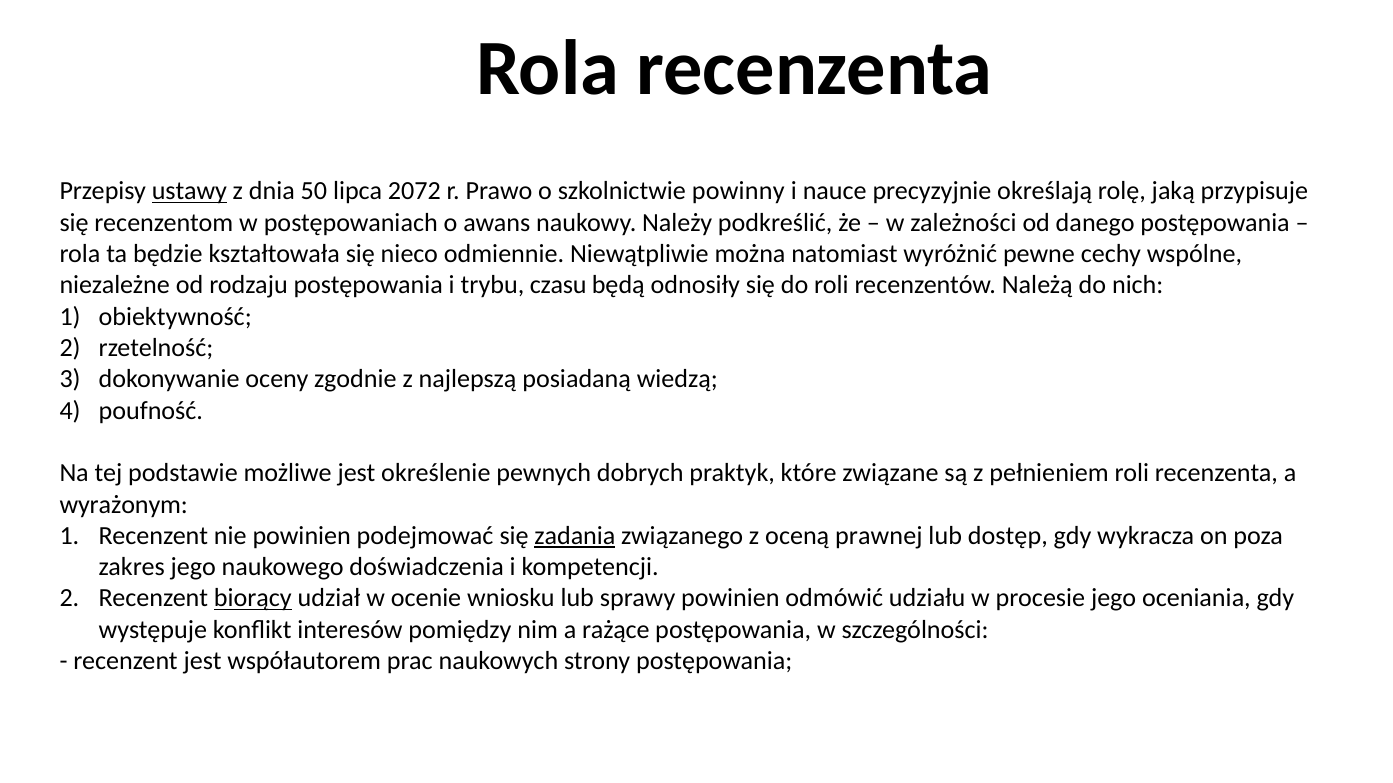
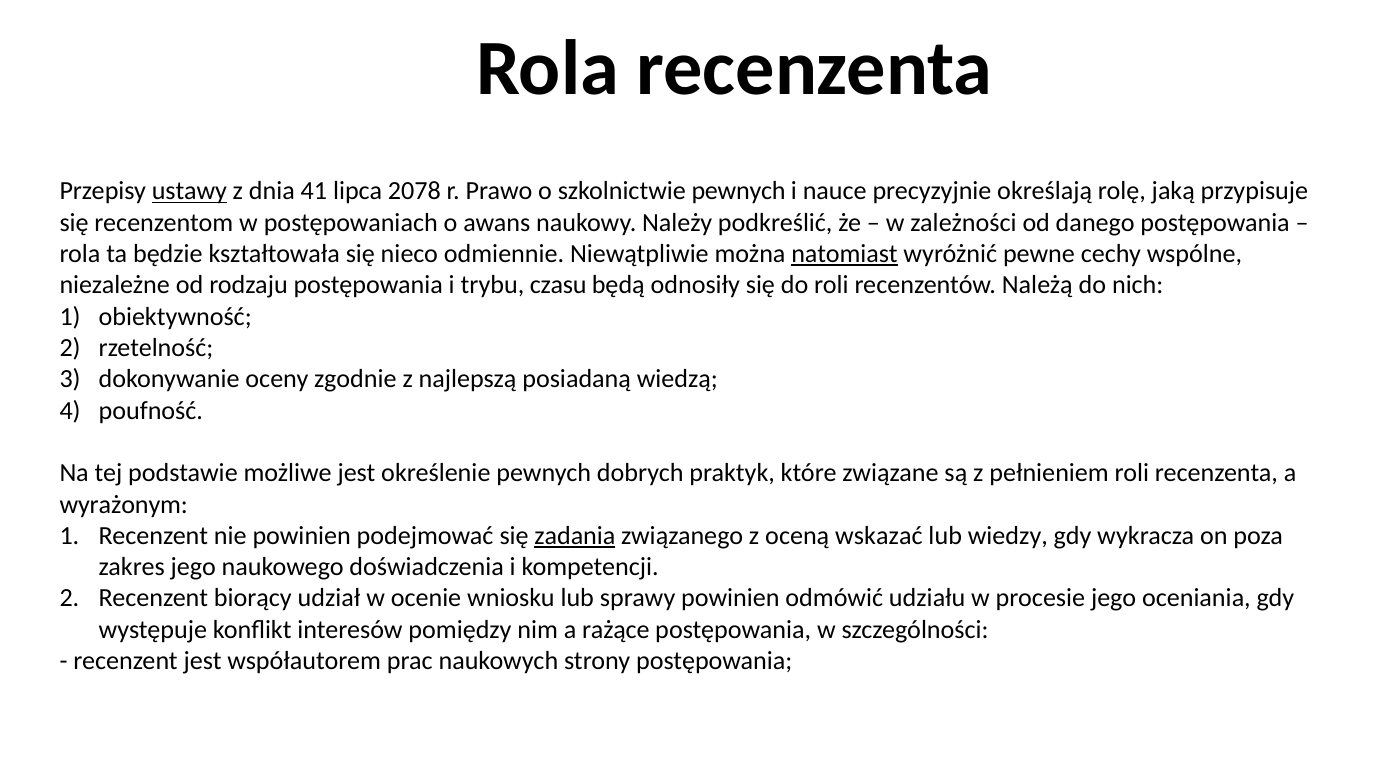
50: 50 -> 41 (314, 191)
2072: 2072 -> 2078 (414, 191)
szkolnictwie powinny: powinny -> pewnych (739, 191)
natomiast underline: none -> present (844, 254)
prawnej: prawnej -> wskazać (879, 536)
dostęp: dostęp -> wiedzy (1008, 536)
biorący underline: present -> none (253, 599)
